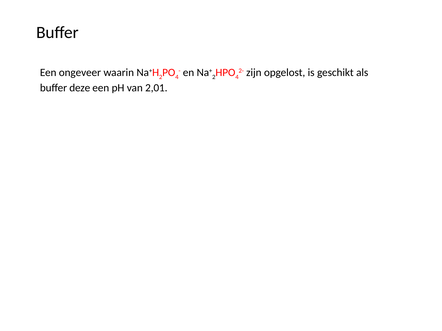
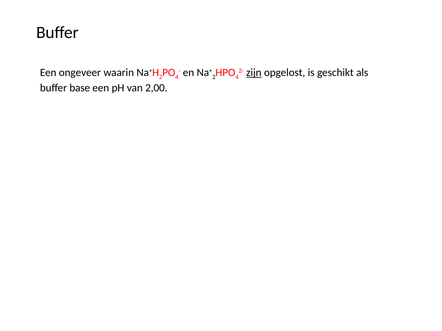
zijn underline: none -> present (254, 73)
deze: deze -> base (80, 88)
2,01: 2,01 -> 2,00 (156, 88)
